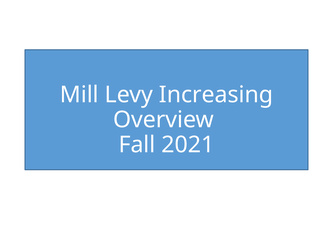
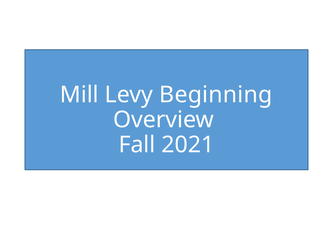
Increasing: Increasing -> Beginning (216, 95)
